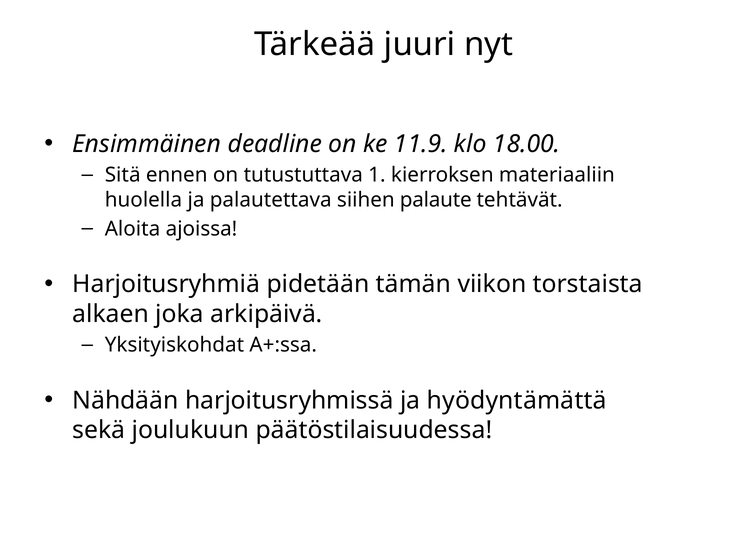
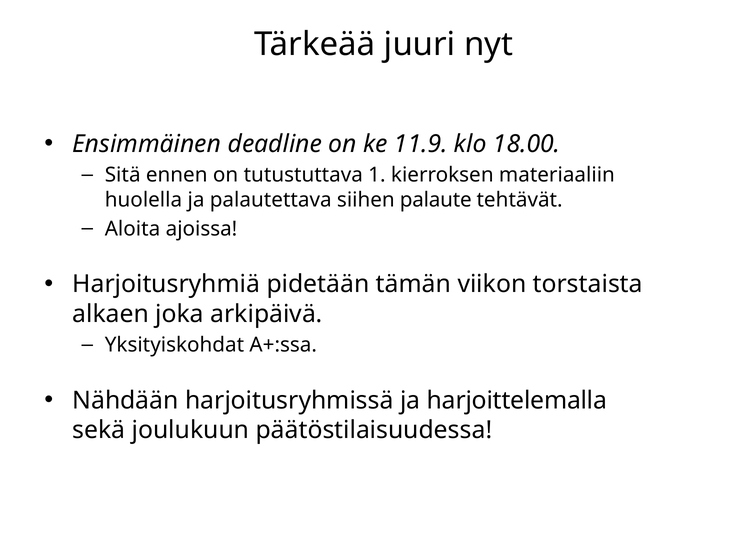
hyödyntämättä: hyödyntämättä -> harjoittelemalla (517, 401)
